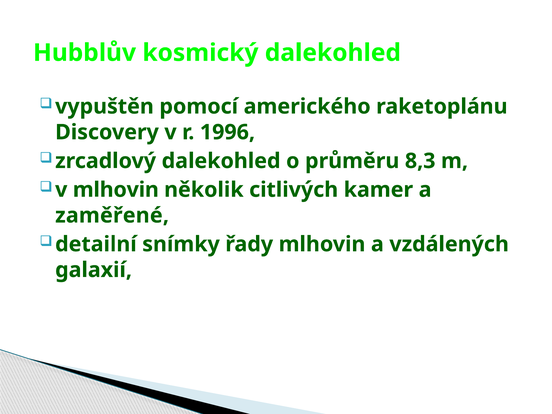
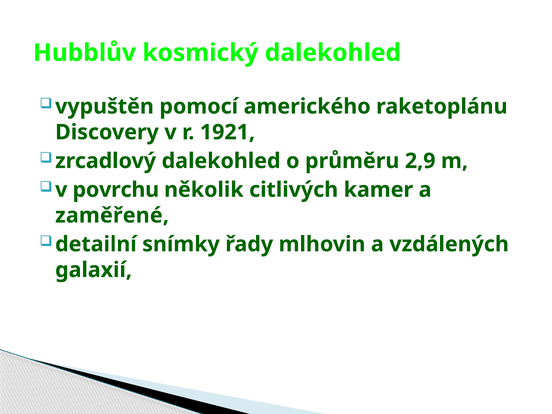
1996: 1996 -> 1921 (227, 132)
8,3: 8,3 -> 2,9 (420, 161)
v mlhovin: mlhovin -> povrchu (116, 190)
